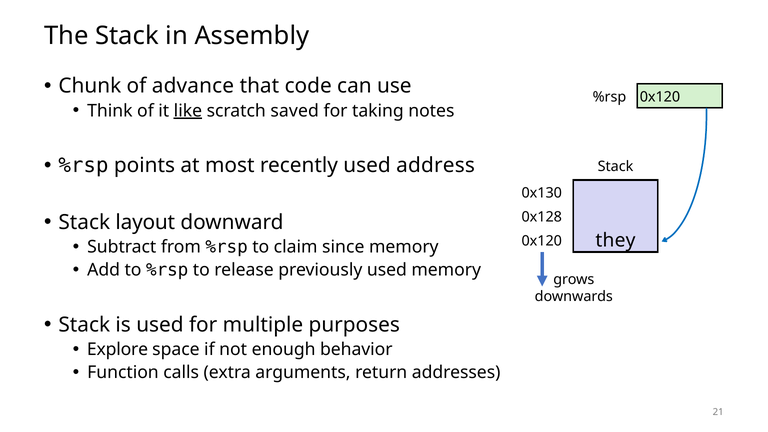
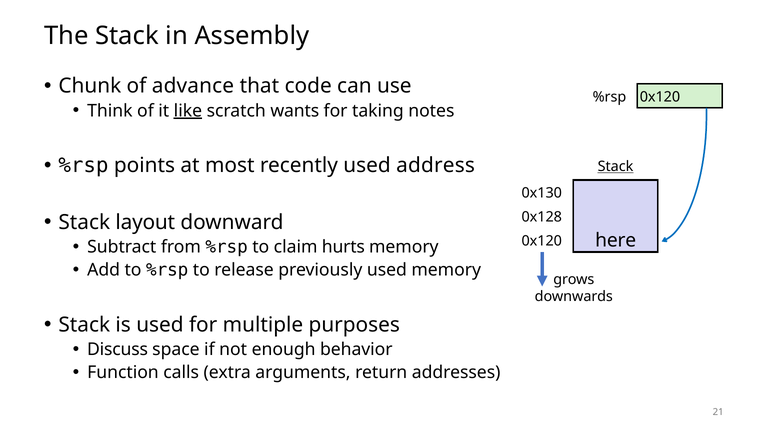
saved: saved -> wants (295, 111)
Stack underline: none -> present (616, 167)
they: they -> here (616, 240)
since: since -> hurts (343, 247)
Explore: Explore -> Discuss (118, 350)
